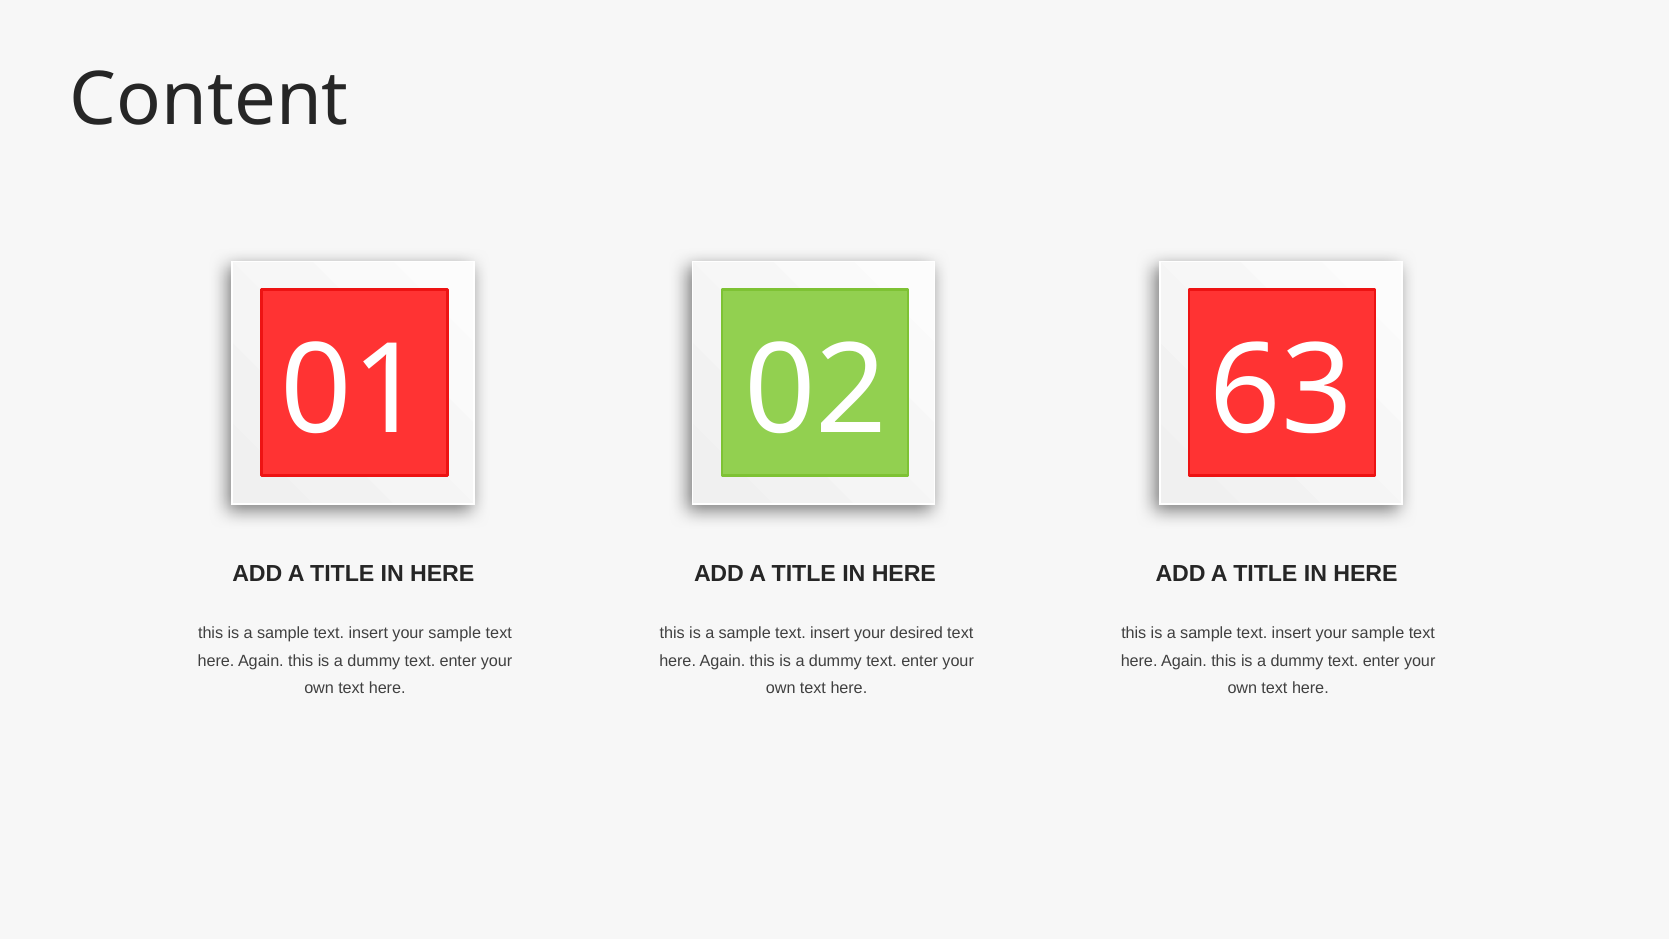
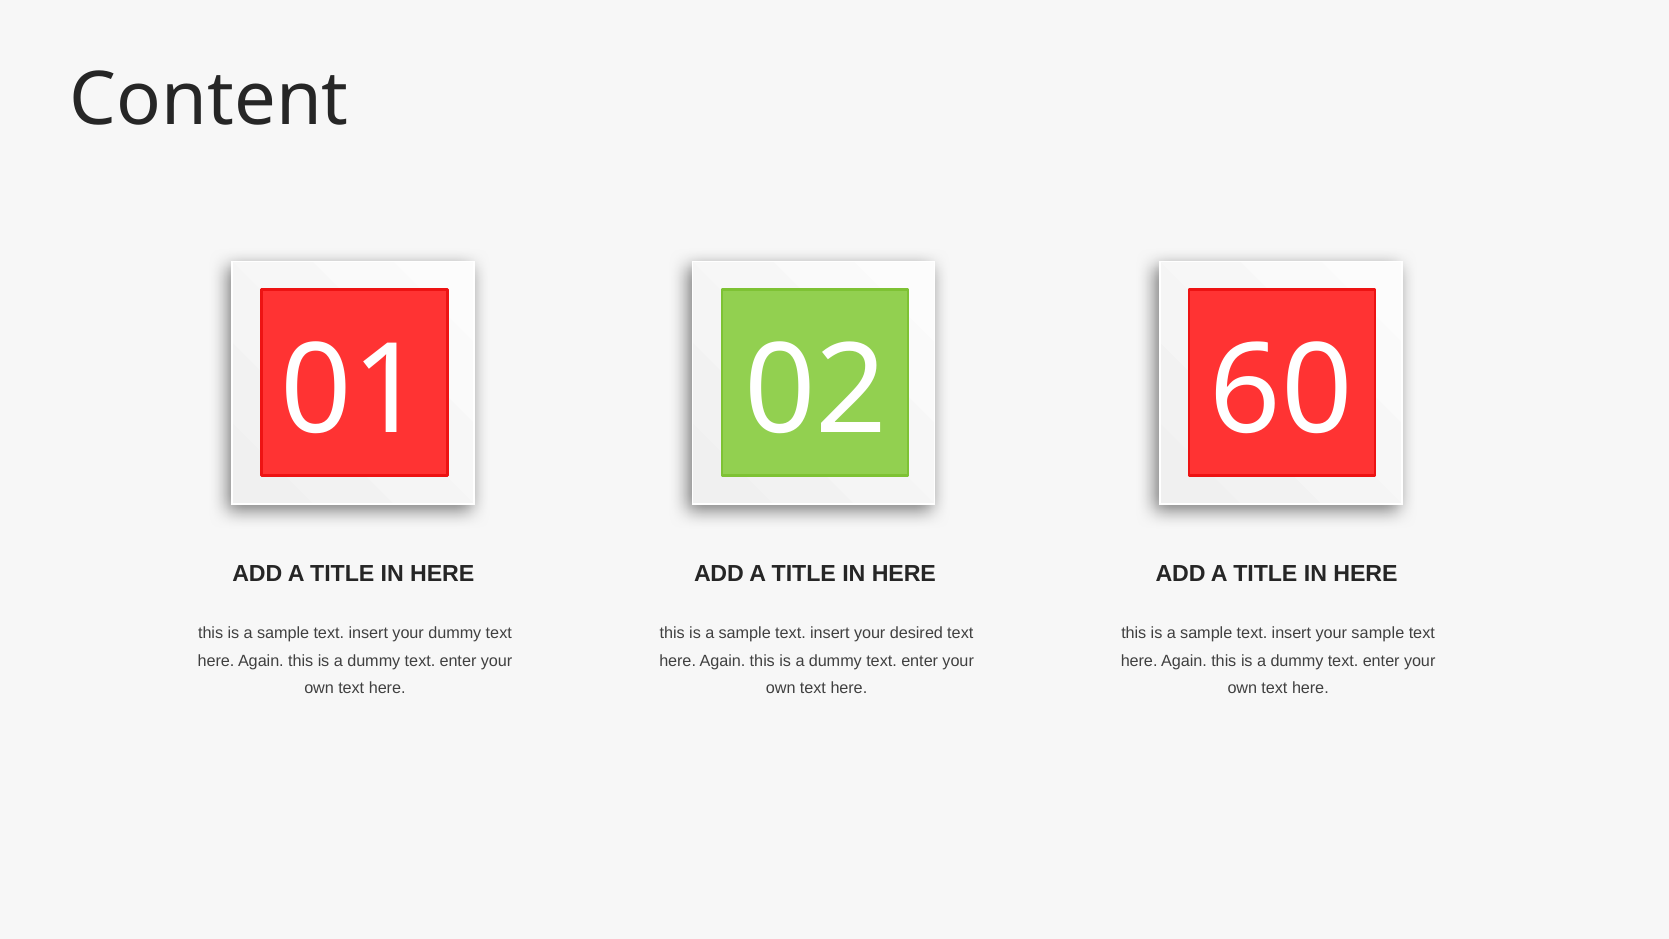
63: 63 -> 60 (1282, 391)
sample: sample -> dummy (455, 633)
